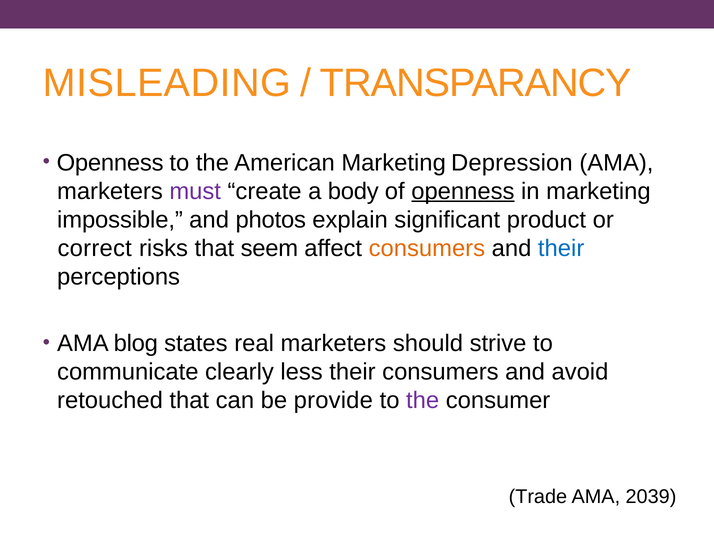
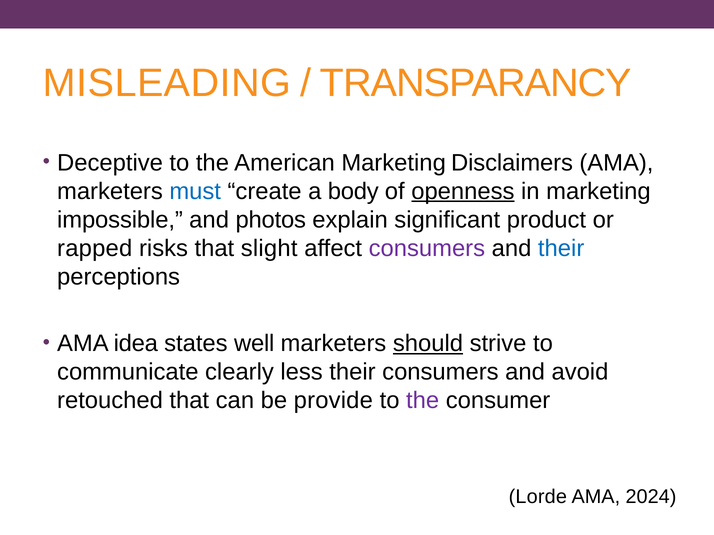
Openness: Openness -> Deceptive (110, 163)
Depression: Depression -> Disclaimers (512, 163)
must colour: purple -> blue (195, 191)
correct: correct -> rapped (95, 249)
seem: seem -> slight (269, 249)
consumers colour: orange -> purple (427, 249)
blog: blog -> idea (136, 344)
real: real -> well (254, 344)
should underline: none -> present (428, 344)
Trade: Trade -> Lorde (538, 497)
2039: 2039 -> 2024 (651, 497)
